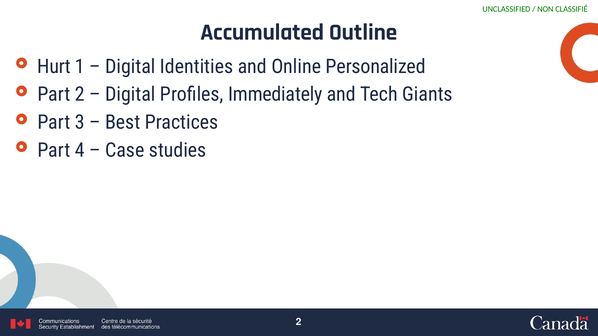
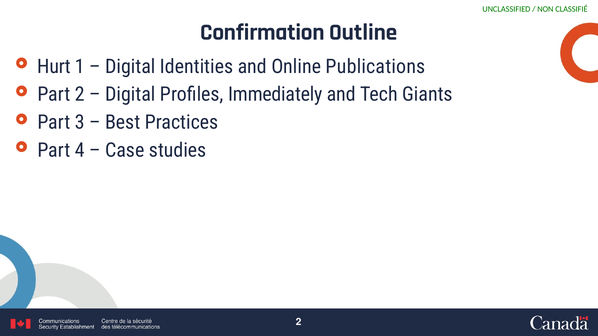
Accumulated: Accumulated -> Confirmation (262, 32)
Personalized: Personalized -> Publications (375, 67)
